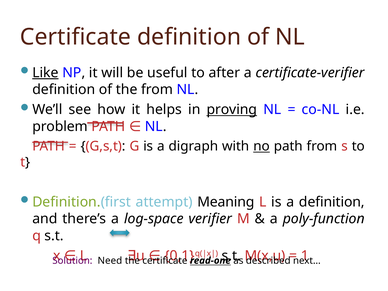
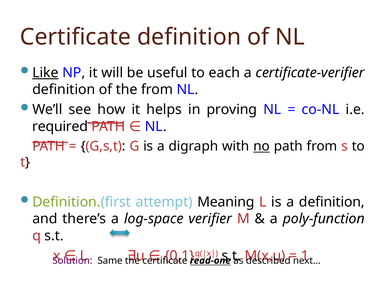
after: after -> each (224, 73)
proving underline: present -> none (232, 110)
problem: problem -> required (60, 126)
Need: Need -> Same (110, 261)
